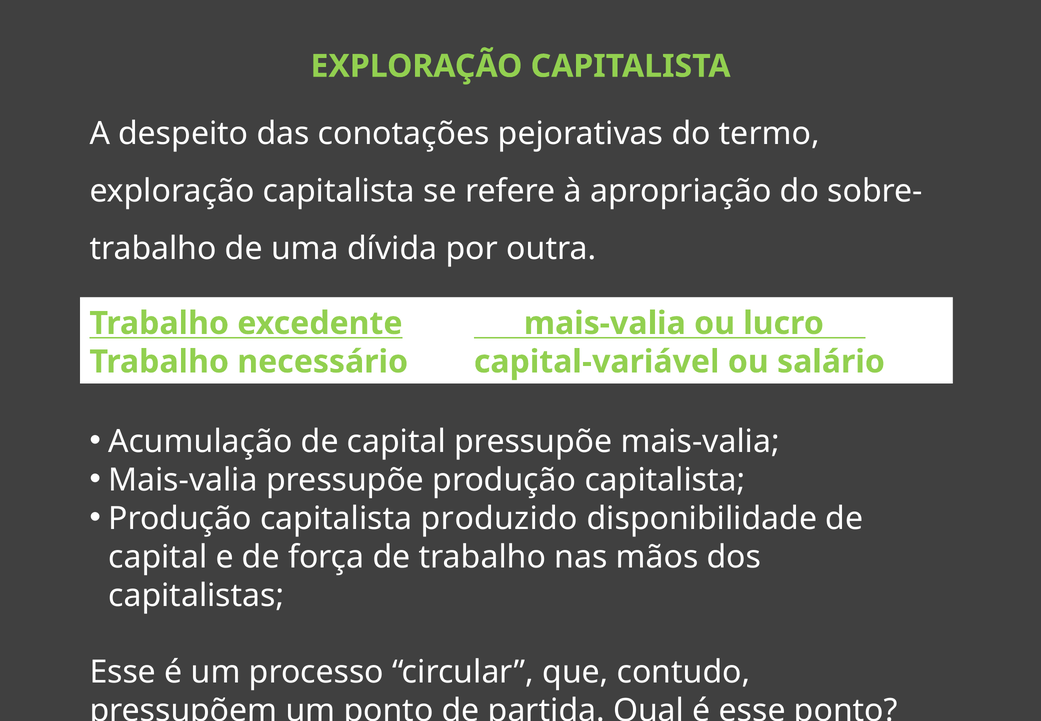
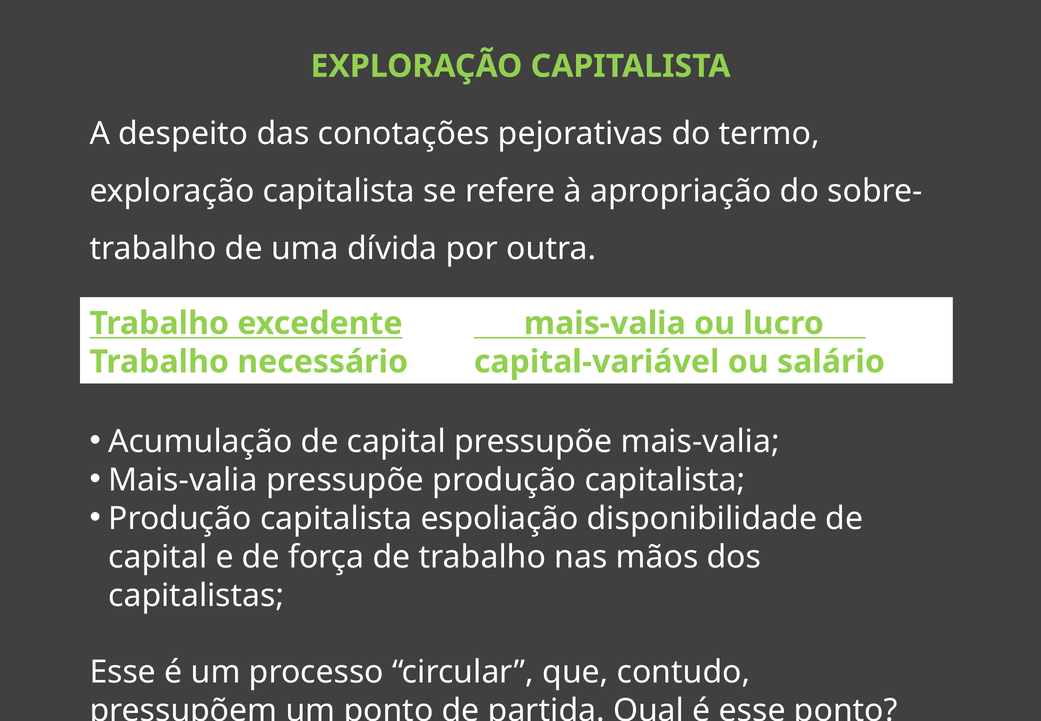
produzido: produzido -> espoliação (500, 518)
